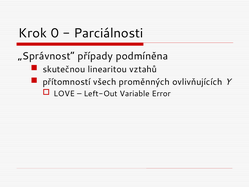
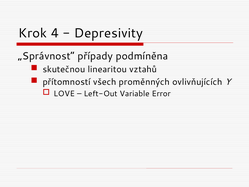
0: 0 -> 4 (55, 33)
Parciálnosti: Parciálnosti -> Depresivity (108, 33)
